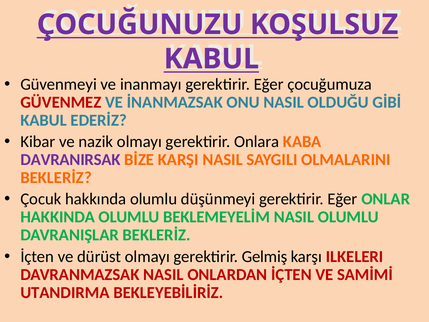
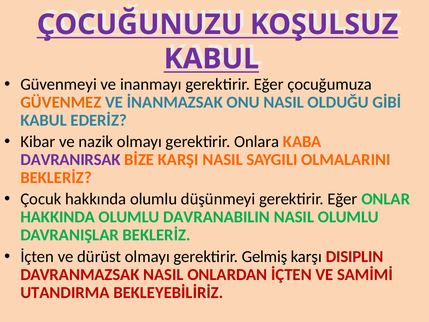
GÜVENMEZ colour: red -> orange (61, 102)
BEKLEMEYELİM: BEKLEMEYELİM -> DAVRANABILIN (217, 217)
ILKELERI: ILKELERI -> DISIPLIN (355, 256)
